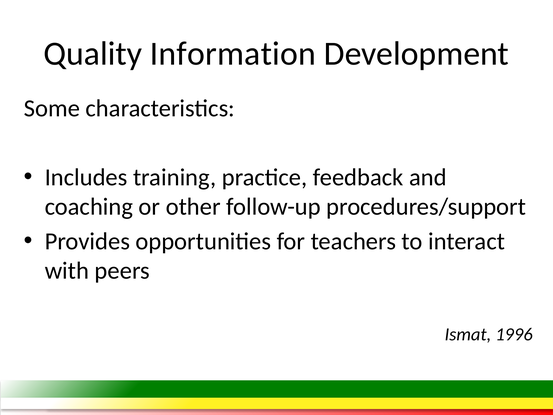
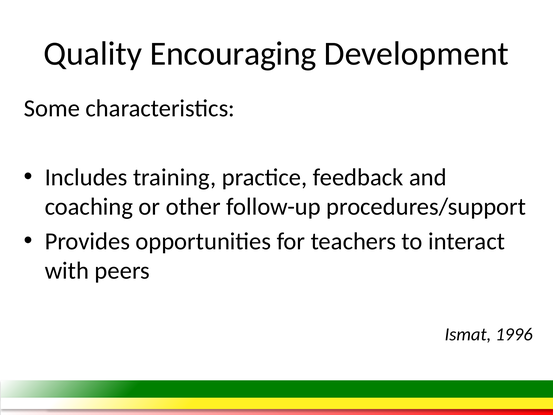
Information: Information -> Encouraging (233, 54)
